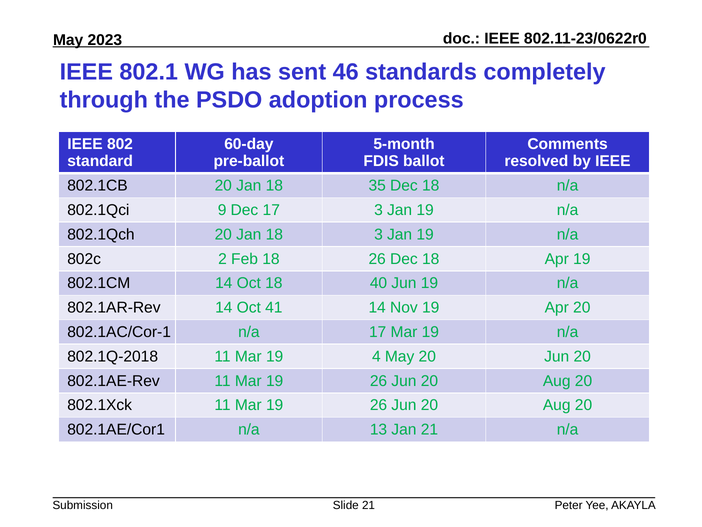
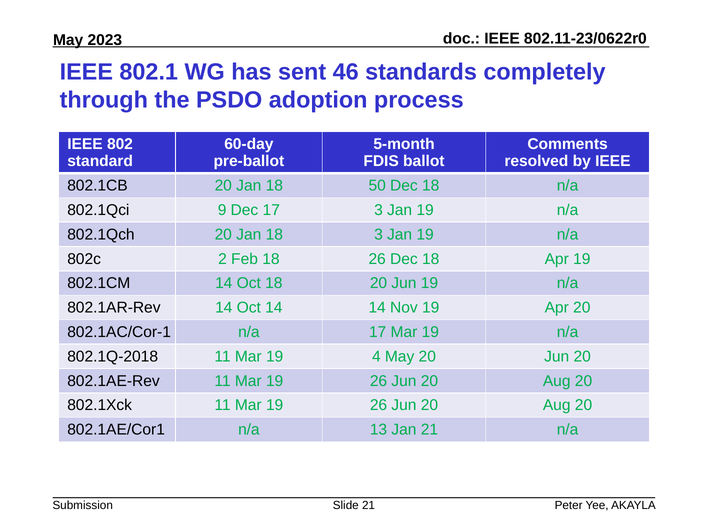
35: 35 -> 50 (377, 186)
18 40: 40 -> 20 (379, 283)
Oct 41: 41 -> 14 (274, 307)
